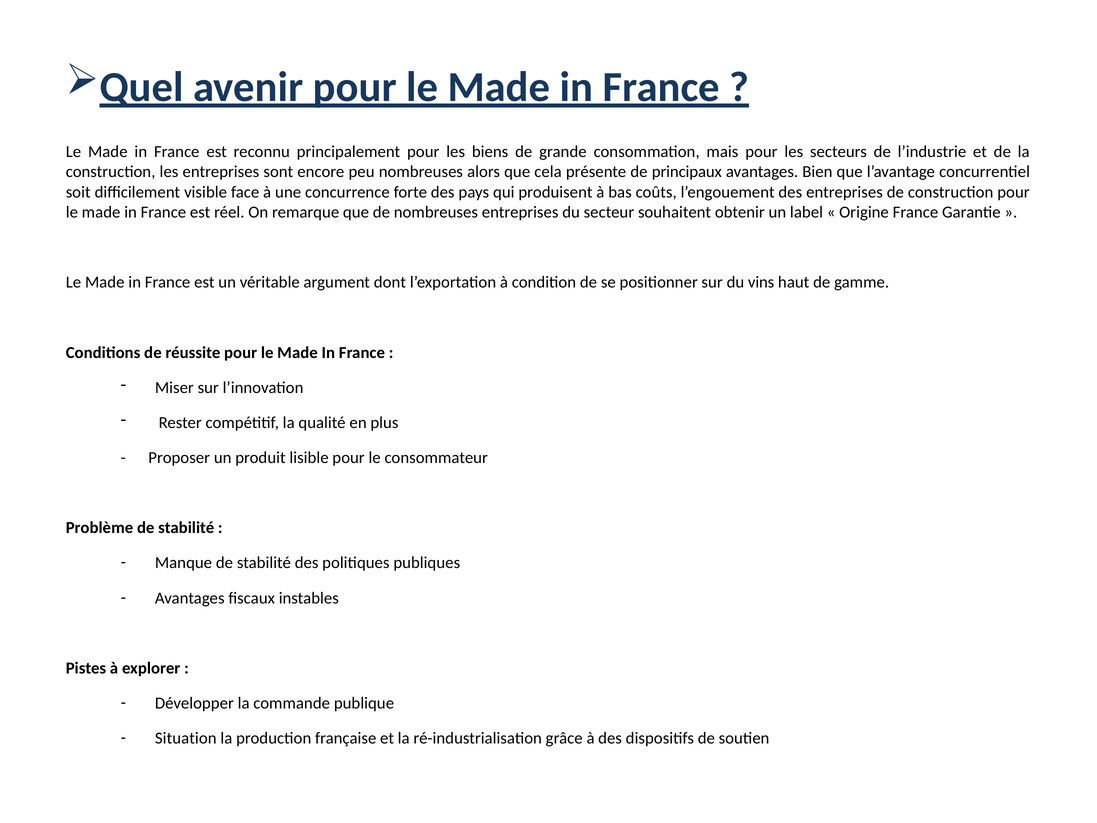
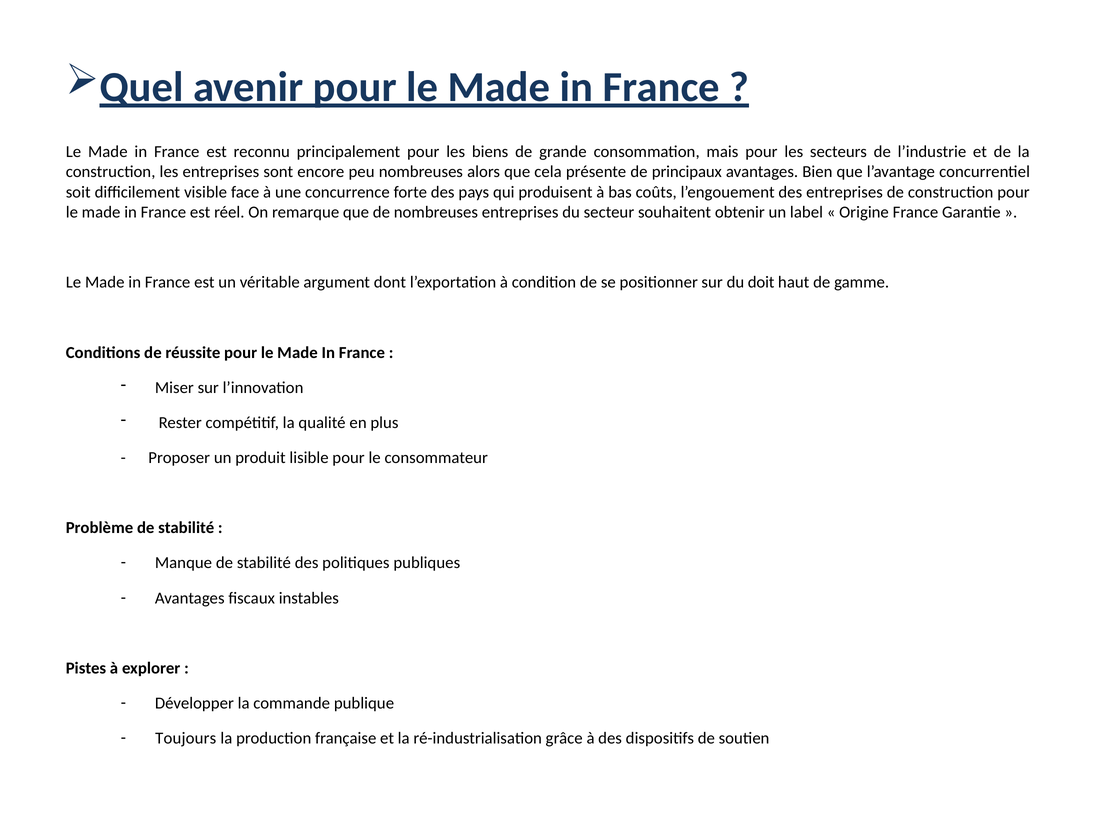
vins: vins -> doit (761, 282)
Situation: Situation -> Toujours (186, 738)
